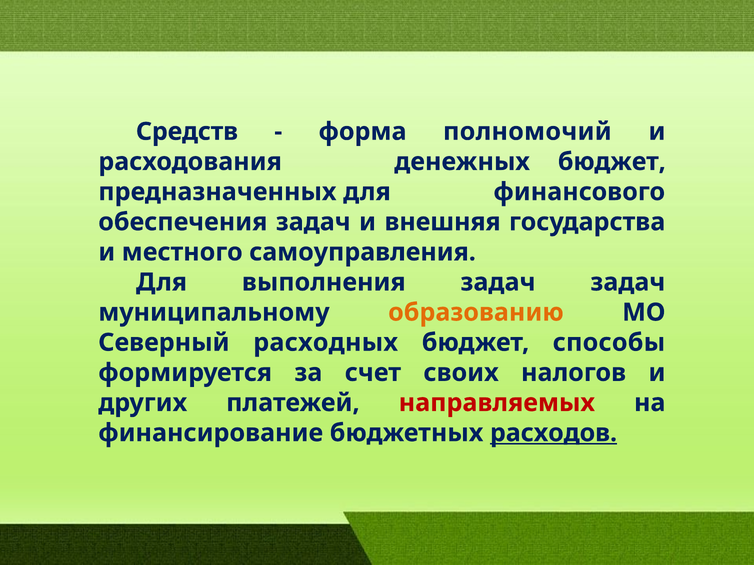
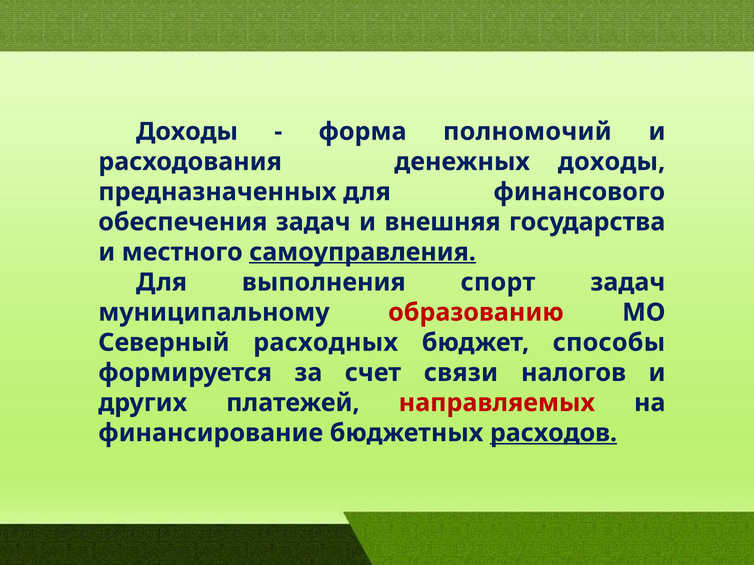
Средств: Средств -> Доходы (187, 132)
денежных бюджет: бюджет -> доходы (612, 162)
самоуправления underline: none -> present (362, 252)
выполнения задач: задач -> спорт (498, 282)
образованию colour: orange -> red (476, 313)
своих: своих -> связи (461, 373)
